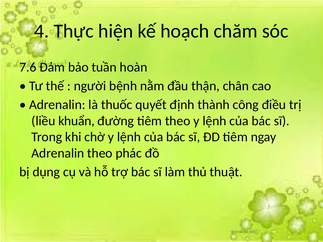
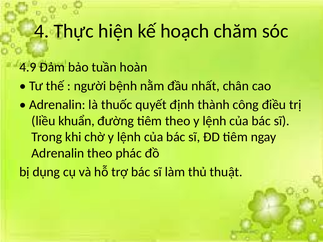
7.6: 7.6 -> 4.9 (28, 67)
thận: thận -> nhất (206, 86)
